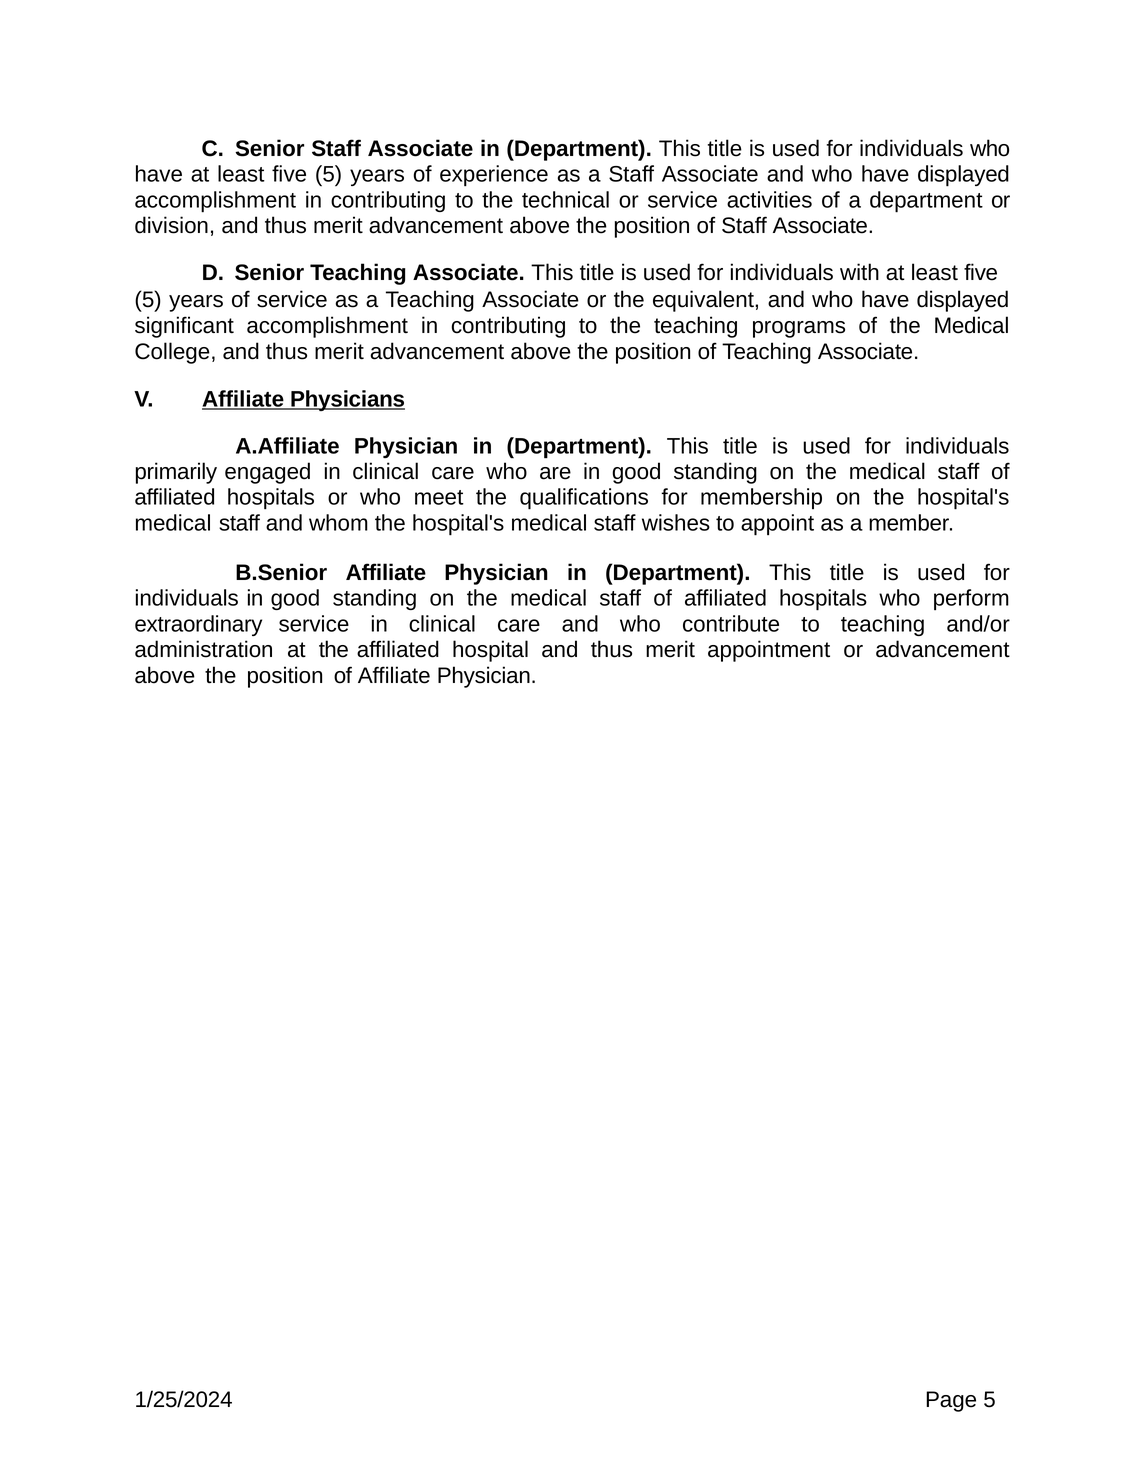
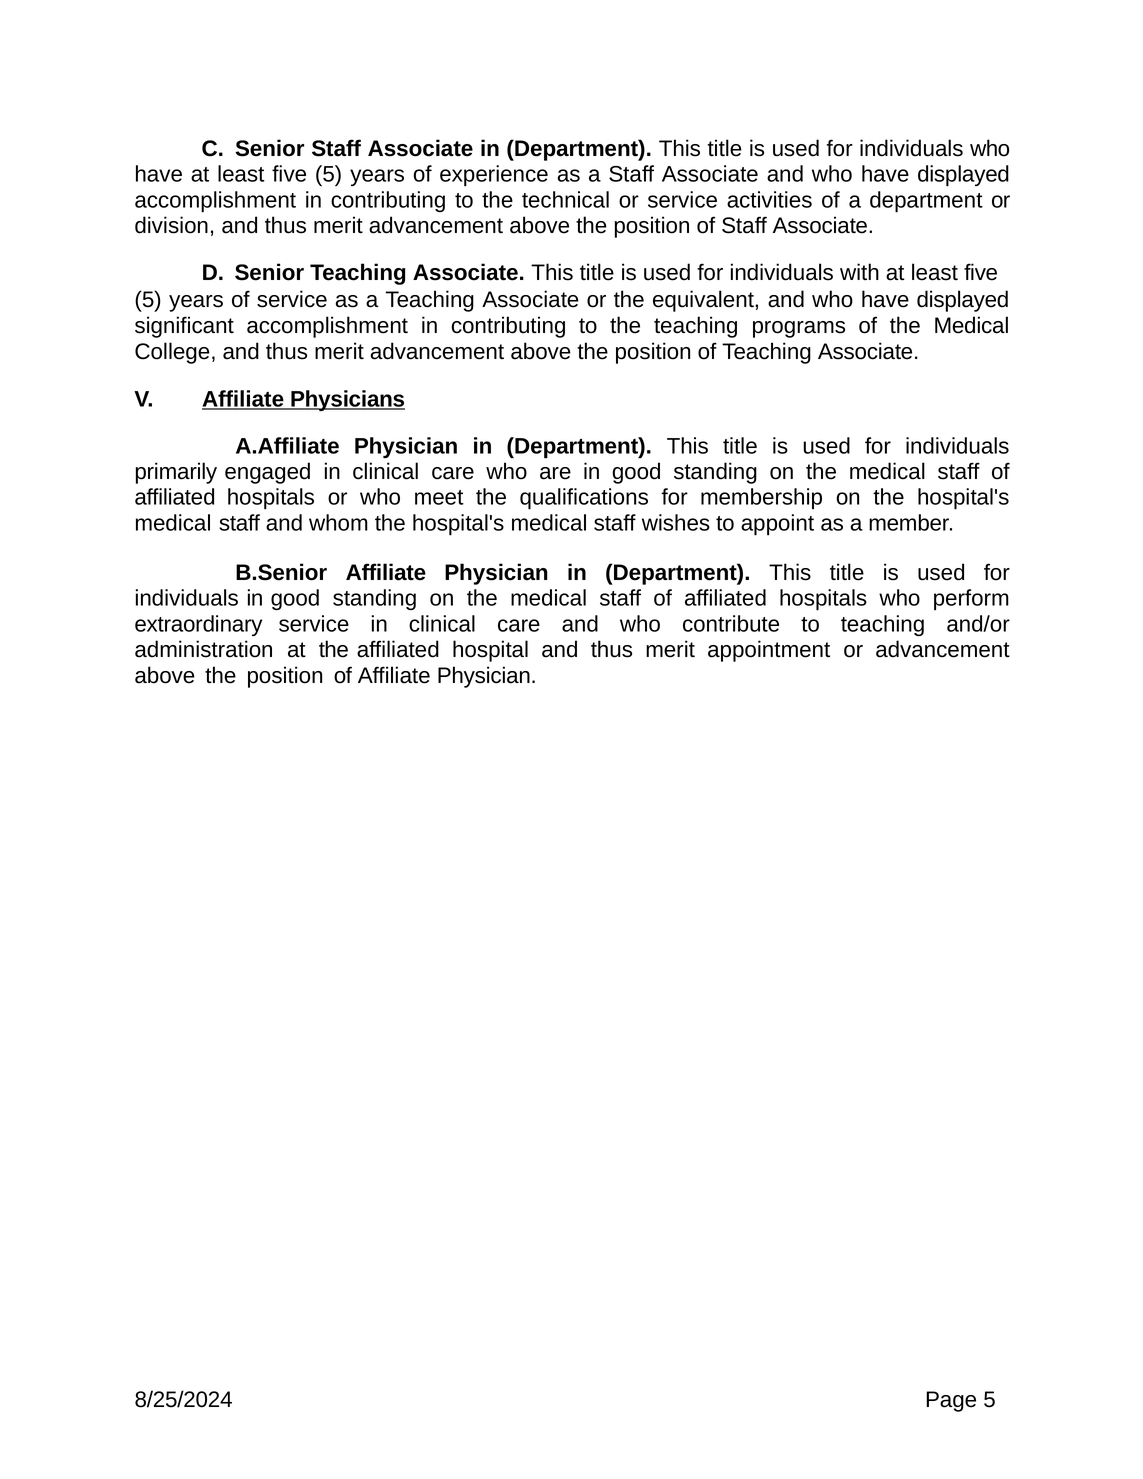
1/25/2024: 1/25/2024 -> 8/25/2024 (184, 1400)
